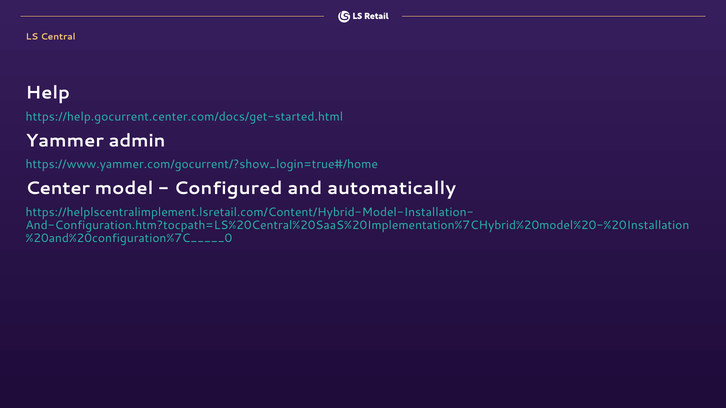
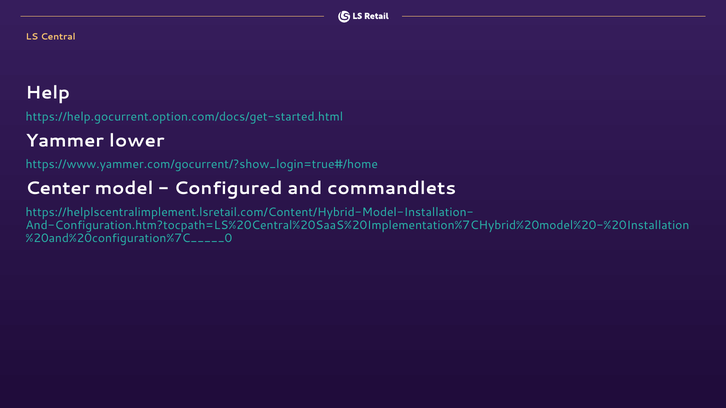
https://help.gocurrent.center.com/docs/get-started.html: https://help.gocurrent.center.com/docs/get-started.html -> https://help.gocurrent.option.com/docs/get-started.html (184, 117)
admin: admin -> lower (137, 141)
automatically: automatically -> commandlets (392, 188)
